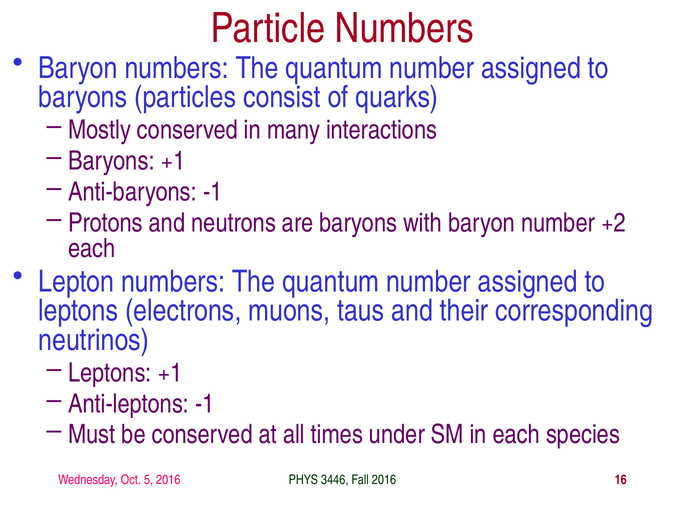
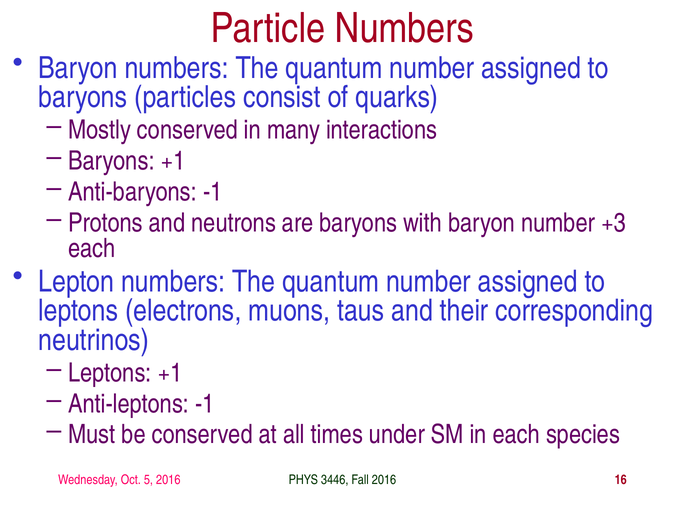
+2: +2 -> +3 (614, 223)
